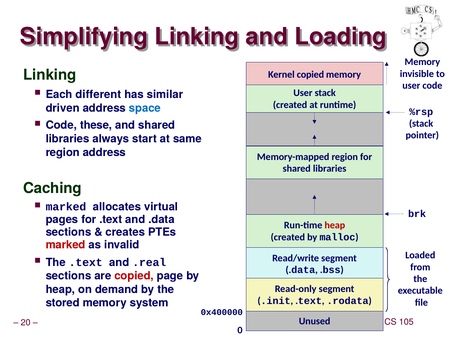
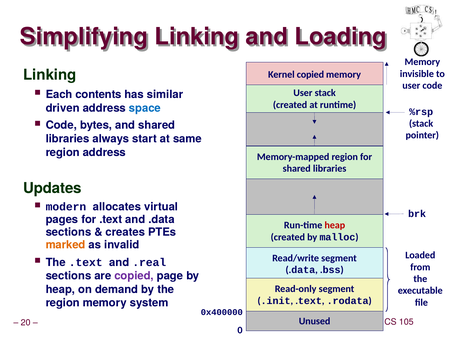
different: different -> contents (99, 94)
these: these -> bytes (96, 125)
Caching: Caching -> Updates (52, 188)
marked: marked -> modern (66, 206)
marked colour: red -> orange (66, 244)
copied colour: red -> purple (134, 275)
stored: stored -> region (63, 302)
